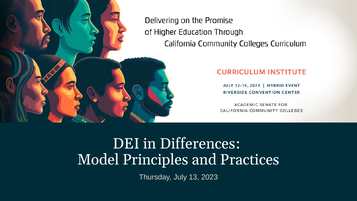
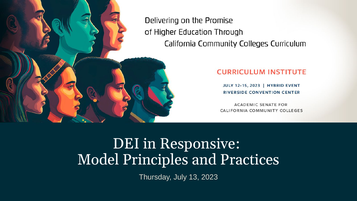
Differences: Differences -> Responsive (200, 144)
